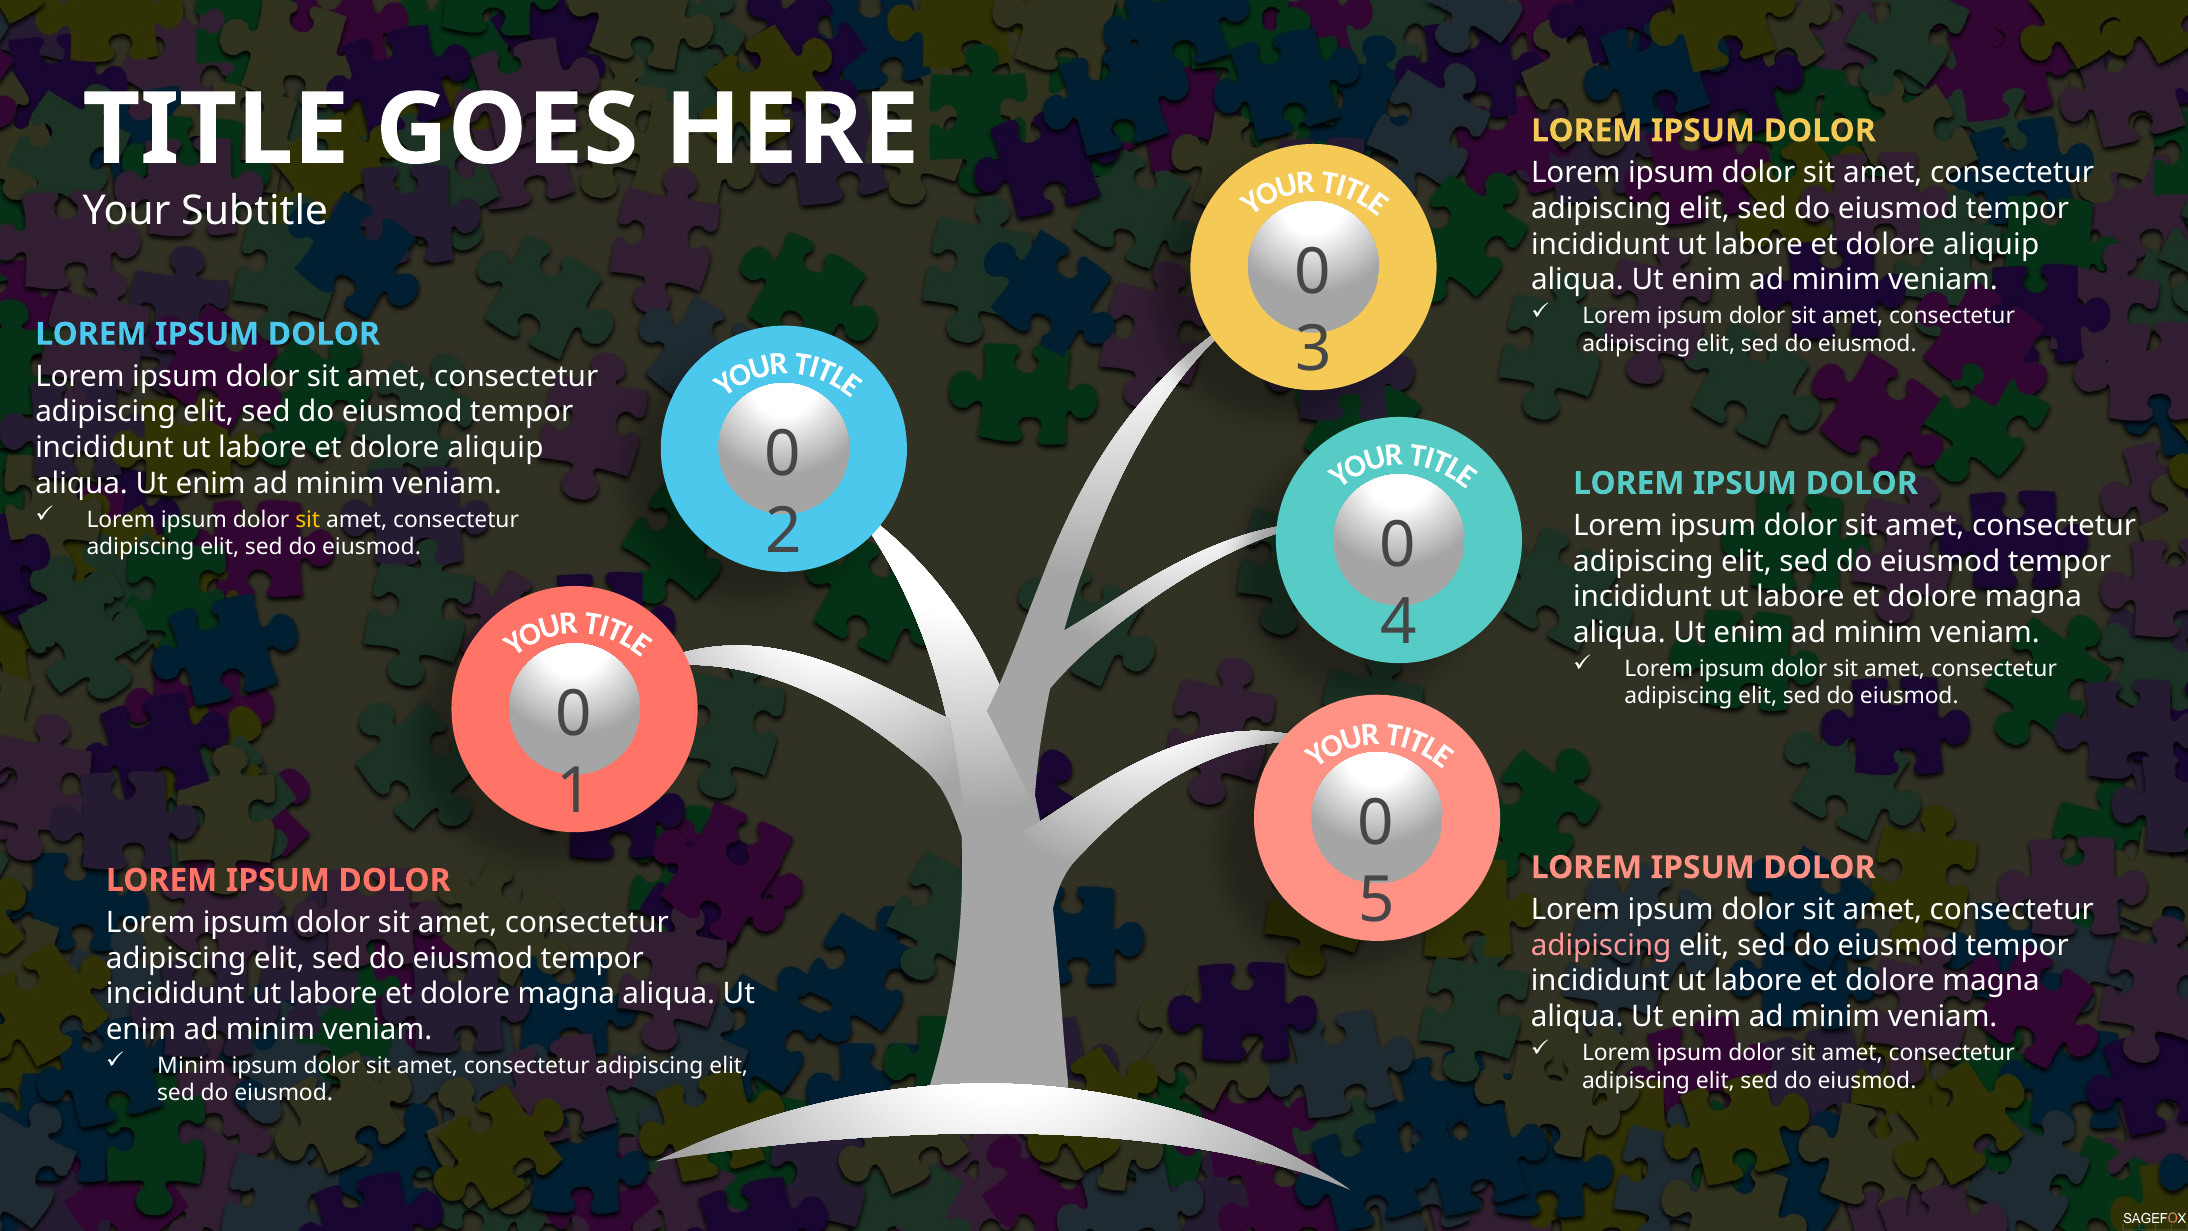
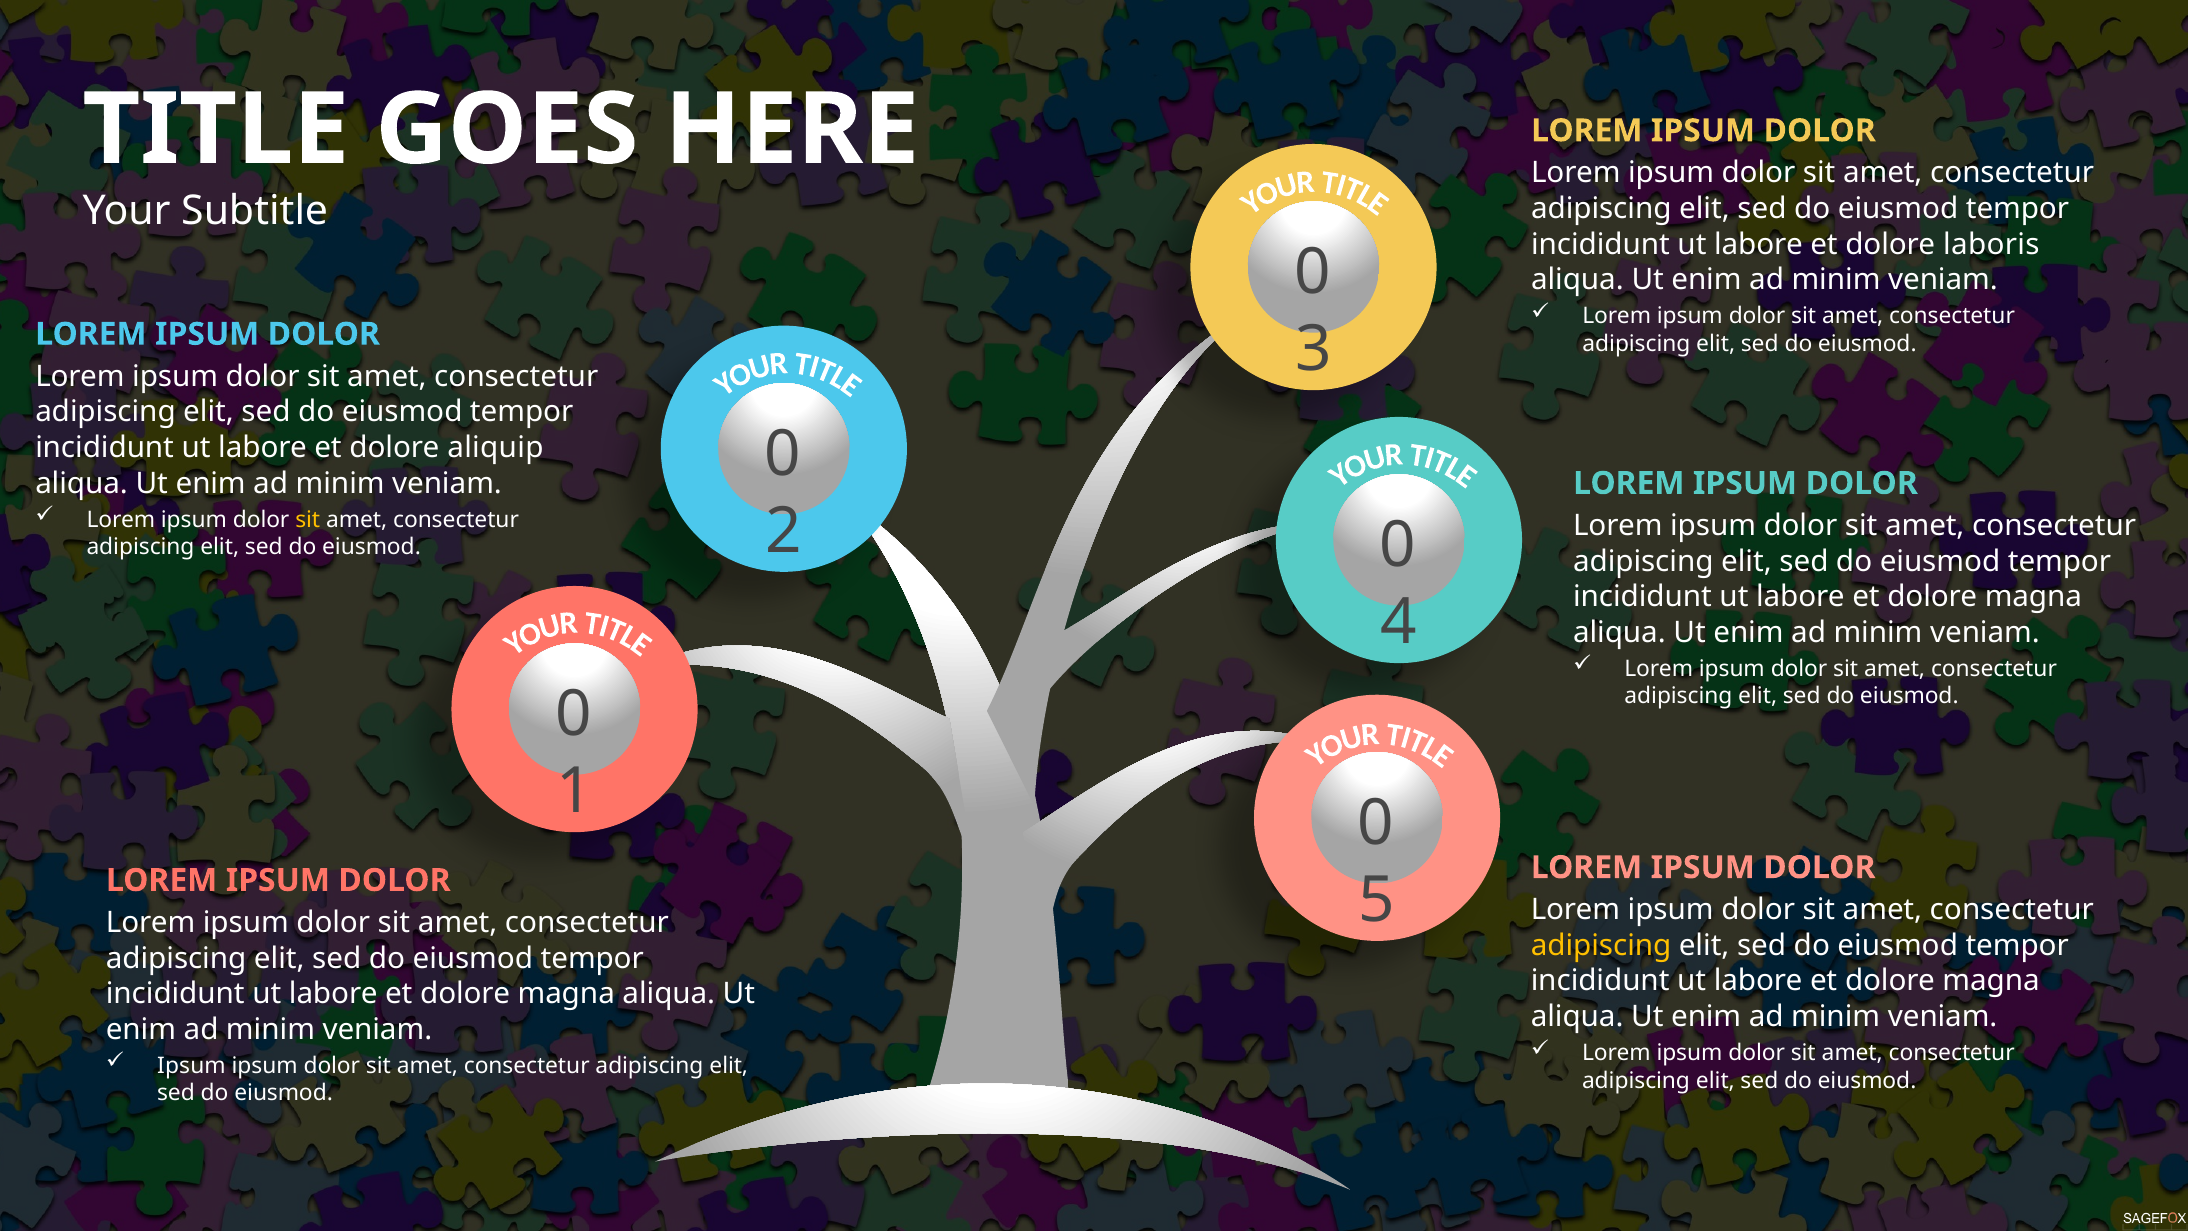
aliquip: aliquip -> laboris (1991, 244)
adipiscing colour: pink -> yellow (1601, 945)
Minim: Minim -> Ipsum (192, 1066)
